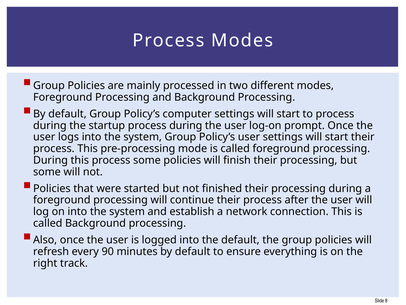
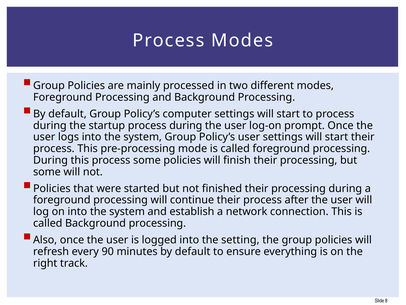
the default: default -> setting (240, 240)
